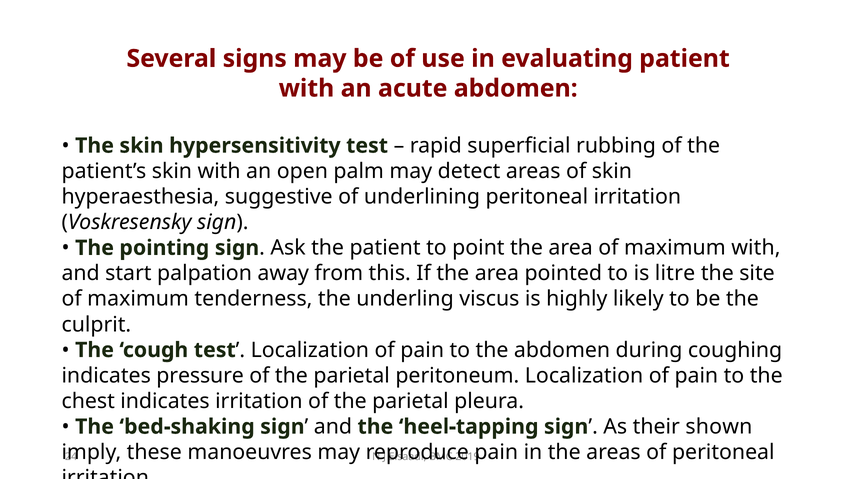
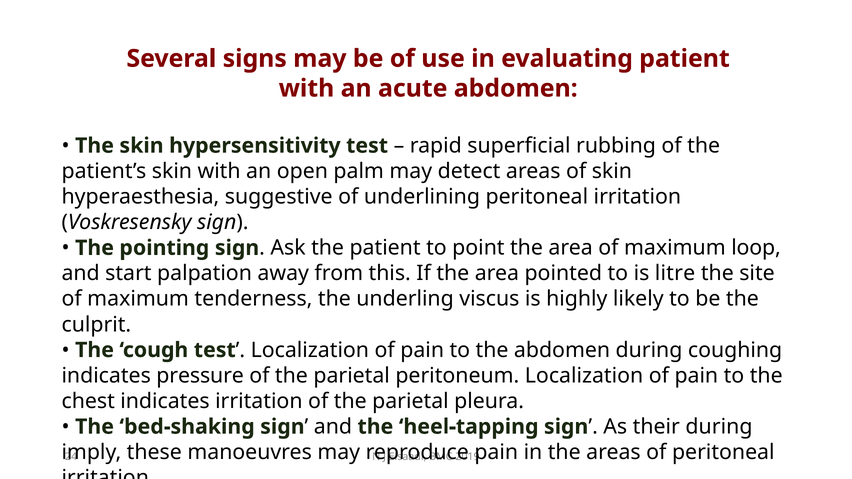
maximum with: with -> loop (756, 248)
their shown: shown -> during (719, 427)
